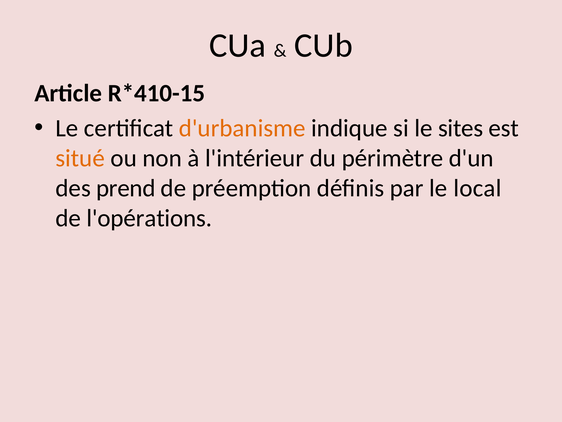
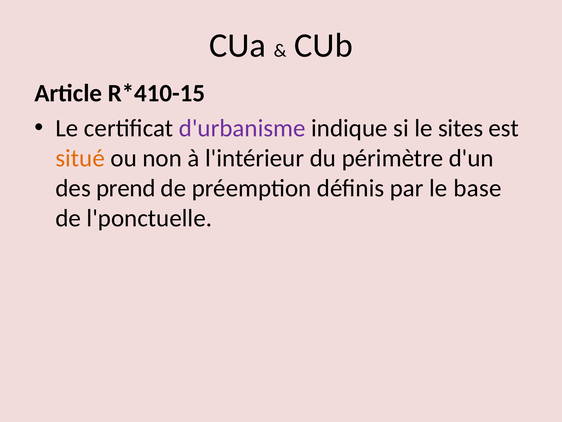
d'urbanisme colour: orange -> purple (242, 128)
local: local -> base (477, 188)
l'opérations: l'opérations -> l'ponctuelle (149, 218)
